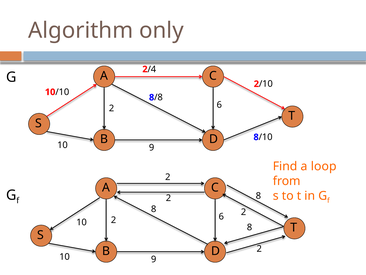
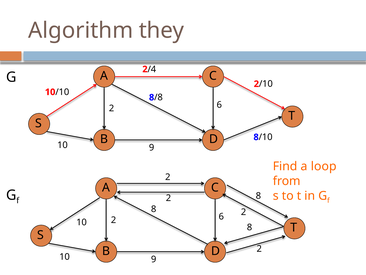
only: only -> they (161, 31)
